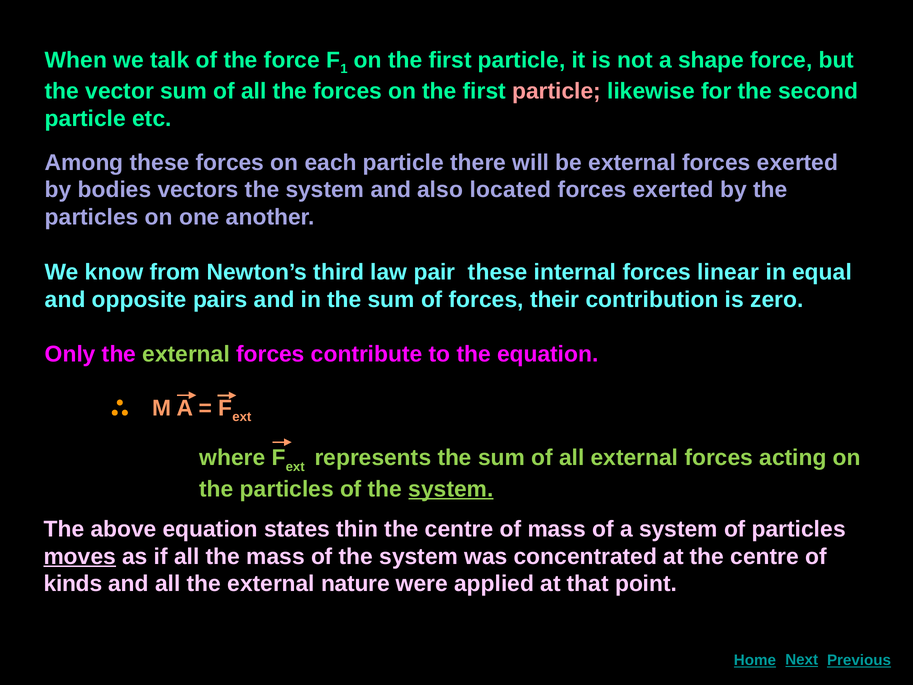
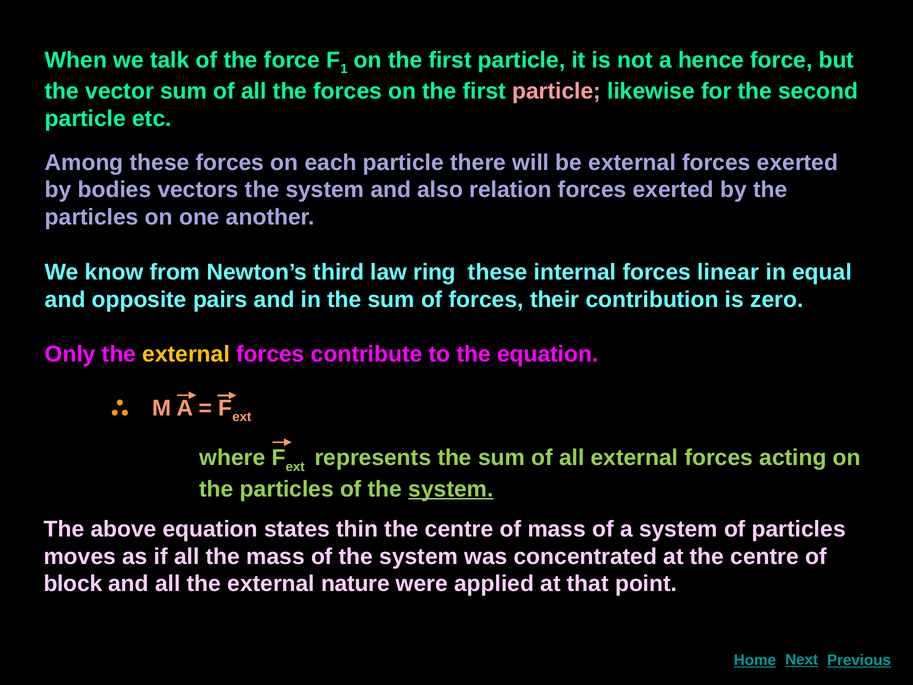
shape: shape -> hence (711, 60)
located: located -> relation (510, 190)
pair: pair -> ring (435, 272)
external colour: light green -> yellow (186, 354)
moves underline: present -> none (80, 556)
kinds: kinds -> block (73, 584)
